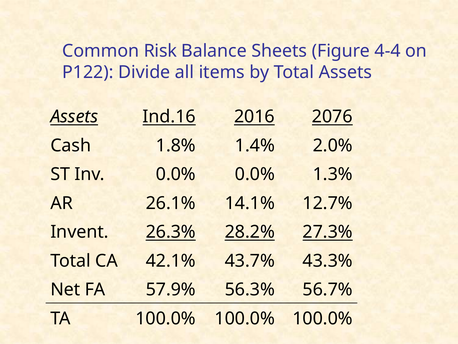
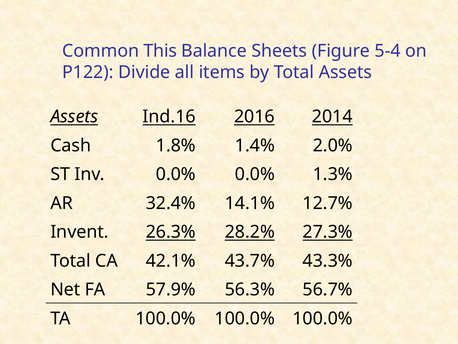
Risk: Risk -> This (160, 51)
4-4: 4-4 -> 5-4 (388, 51)
2076: 2076 -> 2014 (332, 116)
26.1%: 26.1% -> 32.4% (171, 203)
